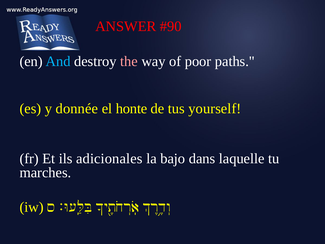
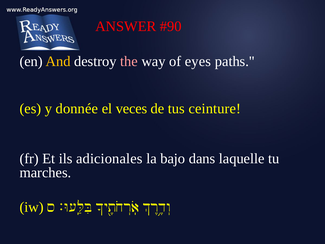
And colour: light blue -> yellow (58, 61)
poor: poor -> eyes (198, 61)
honte: honte -> veces (132, 108)
yourself: yourself -> ceinture (215, 108)
